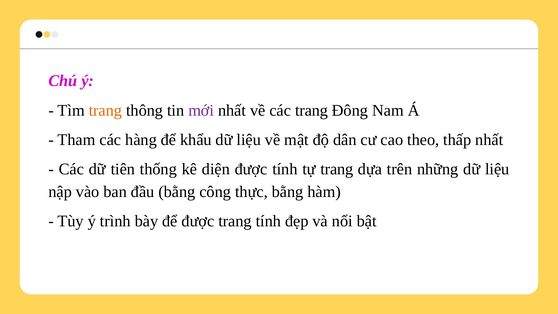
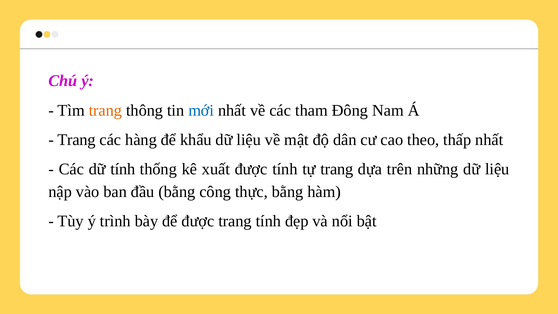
mới colour: purple -> blue (201, 110)
các trang: trang -> tham (311, 110)
Tham: Tham -> Trang (77, 140)
dữ tiên: tiên -> tính (123, 169)
diện: diện -> xuất (216, 169)
